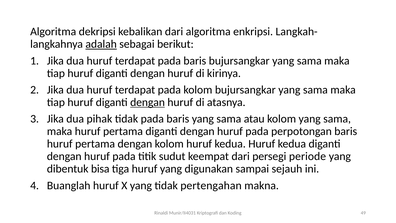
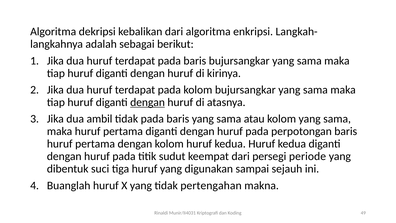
adalah underline: present -> none (101, 44)
pihak: pihak -> ambil (99, 119)
bisa: bisa -> suci (100, 169)
